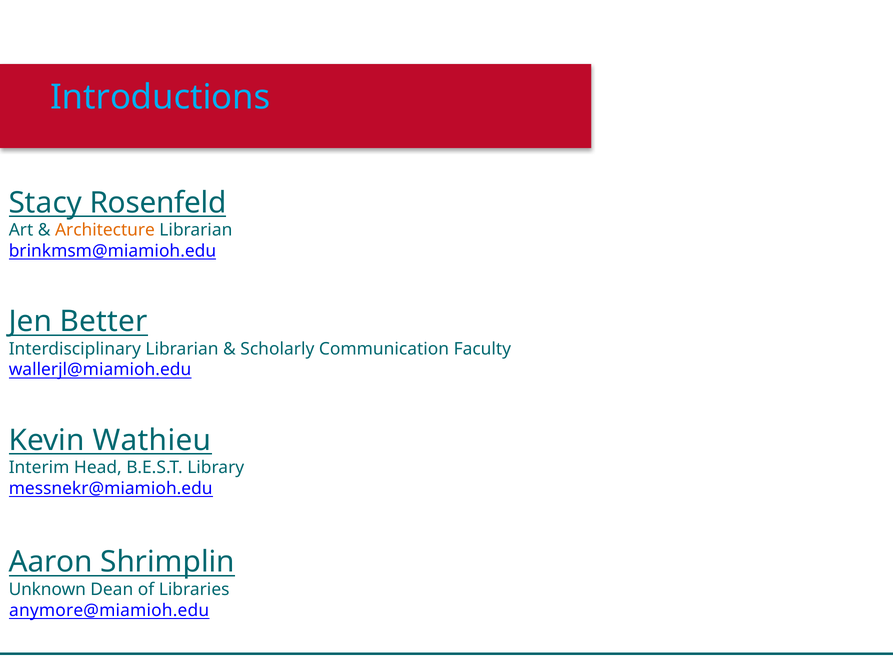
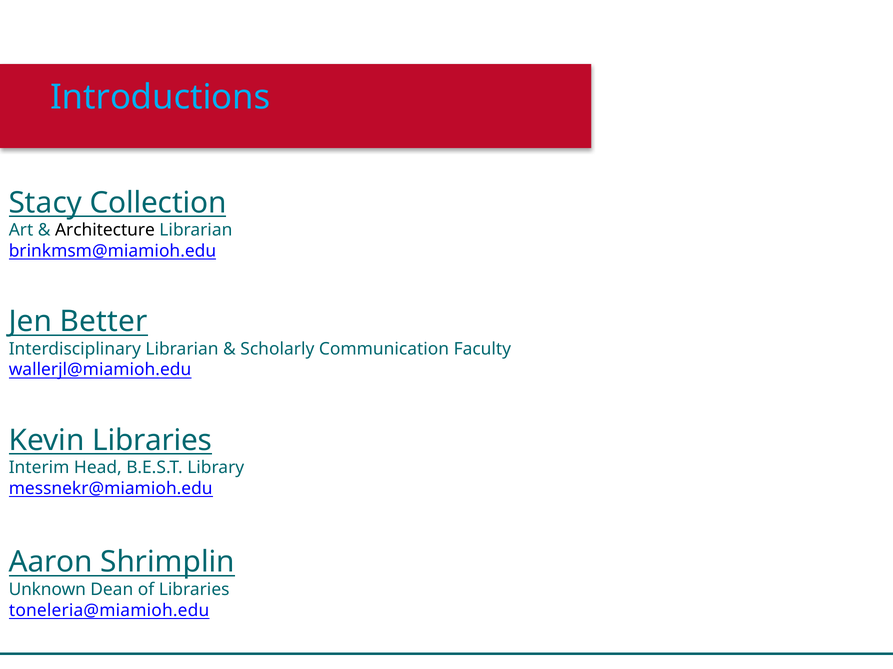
Rosenfeld: Rosenfeld -> Collection (158, 203)
Architecture colour: orange -> black (105, 230)
Kevin Wathieu: Wathieu -> Libraries (152, 441)
anymore@miamioh.edu: anymore@miamioh.edu -> toneleria@miamioh.edu (109, 611)
